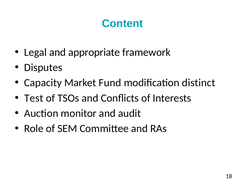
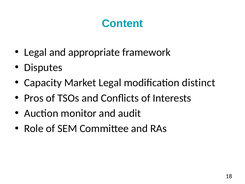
Market Fund: Fund -> Legal (110, 83)
Test: Test -> Pros (34, 98)
